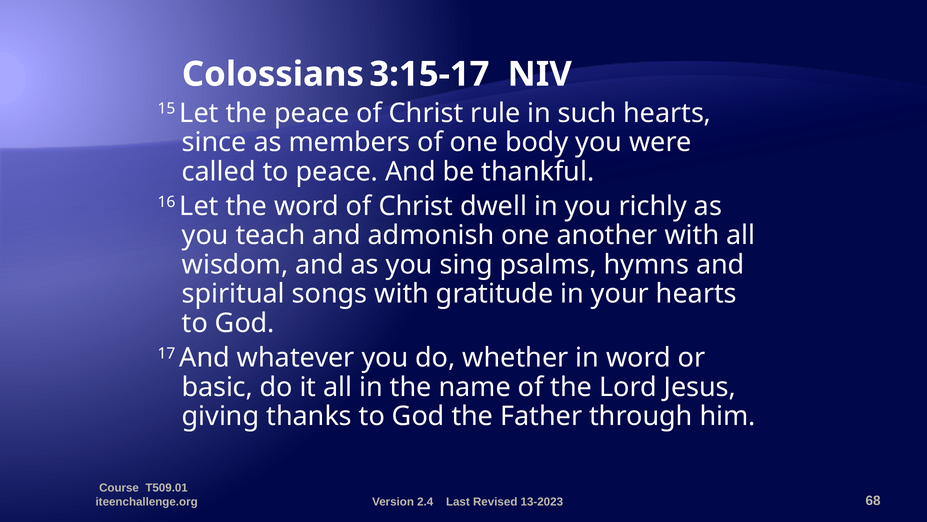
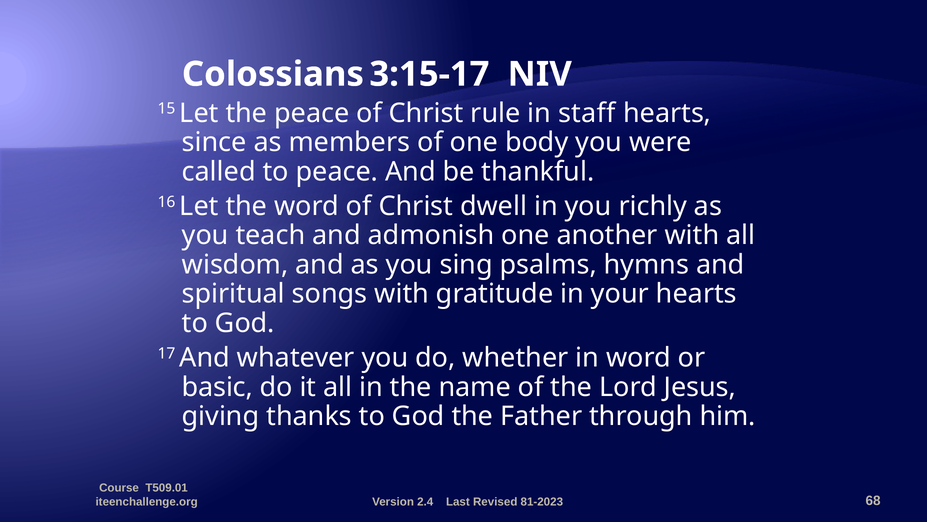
such: such -> staff (587, 113)
13-2023: 13-2023 -> 81-2023 (542, 501)
